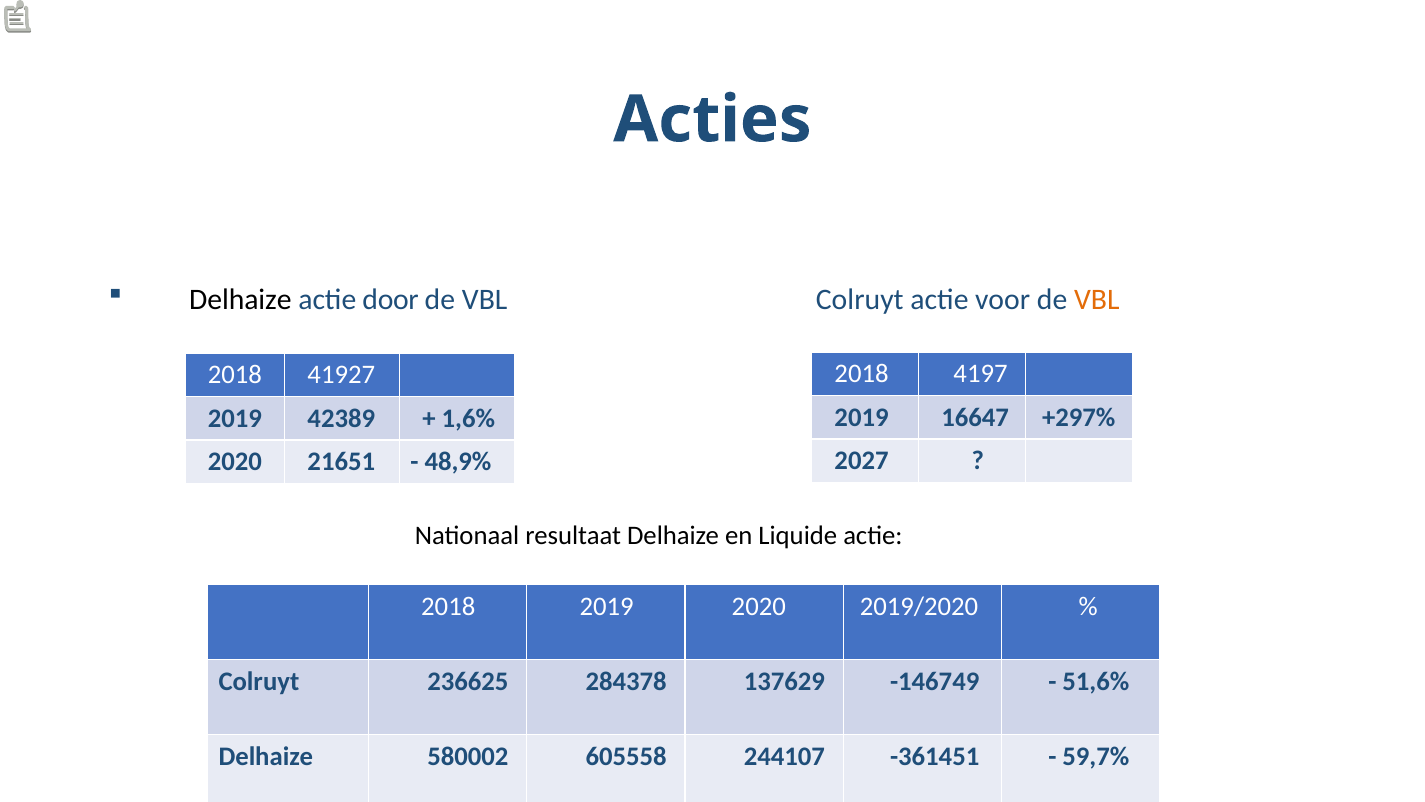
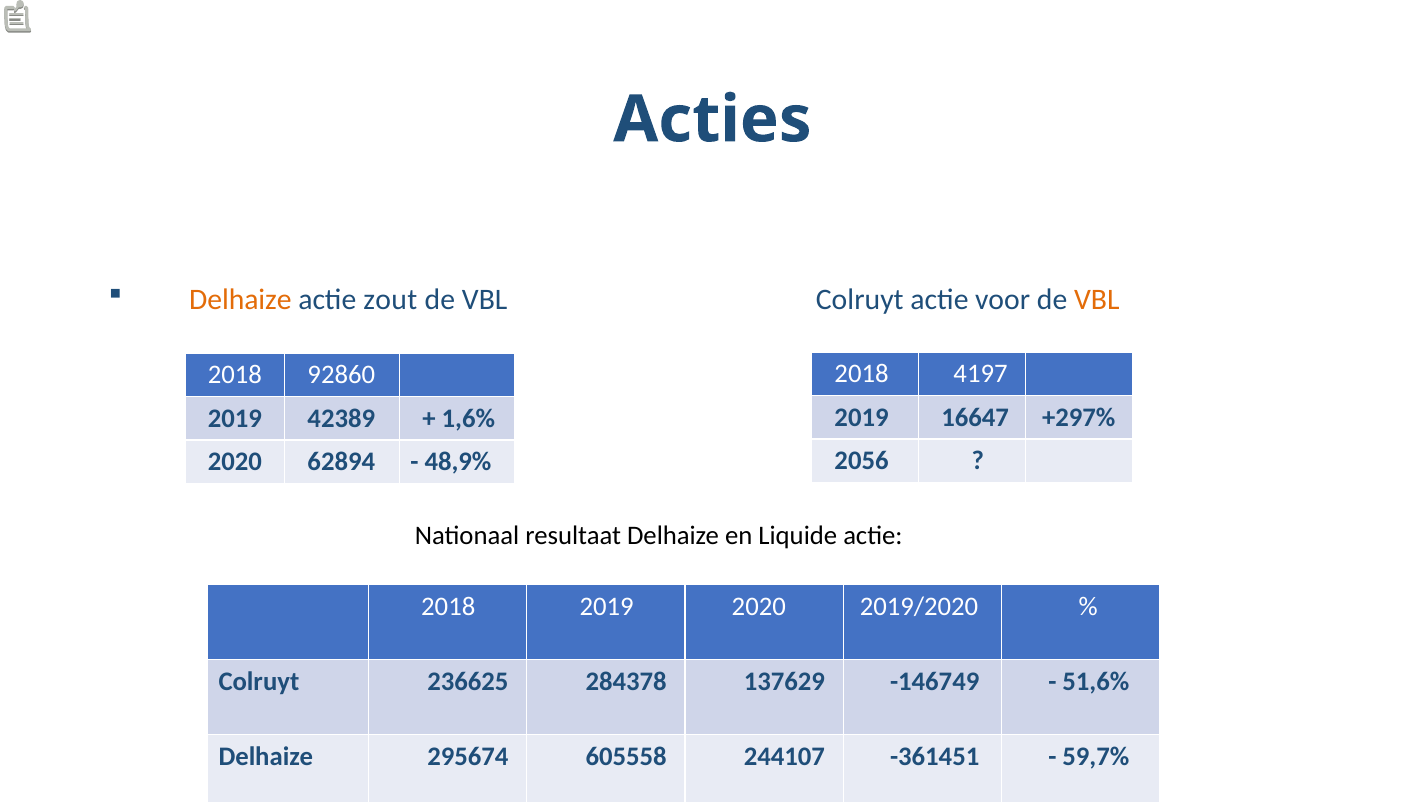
Delhaize colour: black -> orange (240, 299)
door: door -> zout (390, 299)
41927: 41927 -> 92860 (341, 375)
2027: 2027 -> 2056 (862, 461)
21651: 21651 -> 62894 (341, 462)
580002: 580002 -> 295674 (468, 756)
